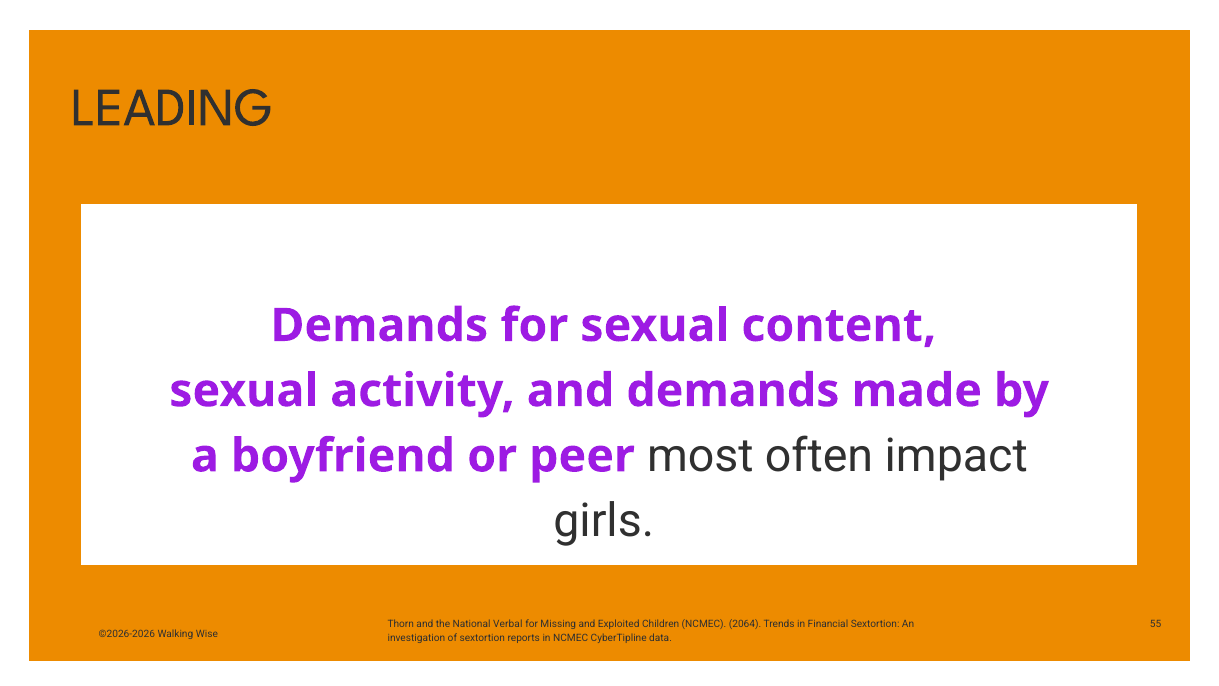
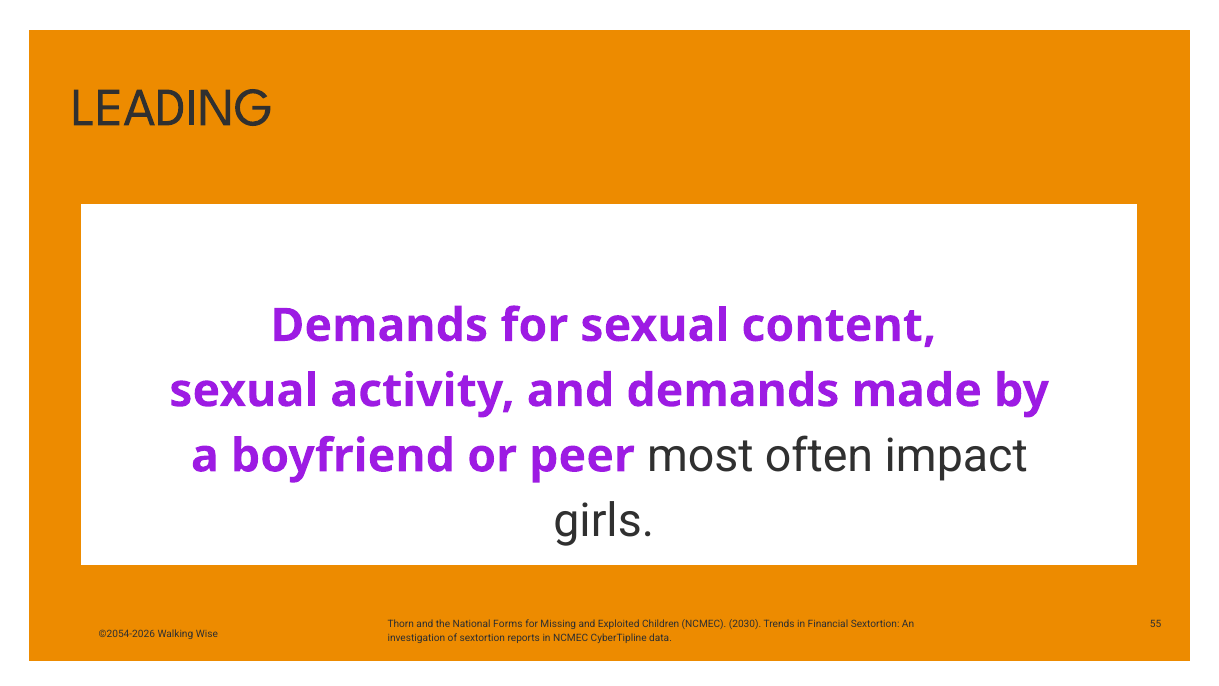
Verbal: Verbal -> Forms (508, 624)
2064: 2064 -> 2030 (745, 624)
©2026-2026: ©2026-2026 -> ©2054-2026 (127, 634)
